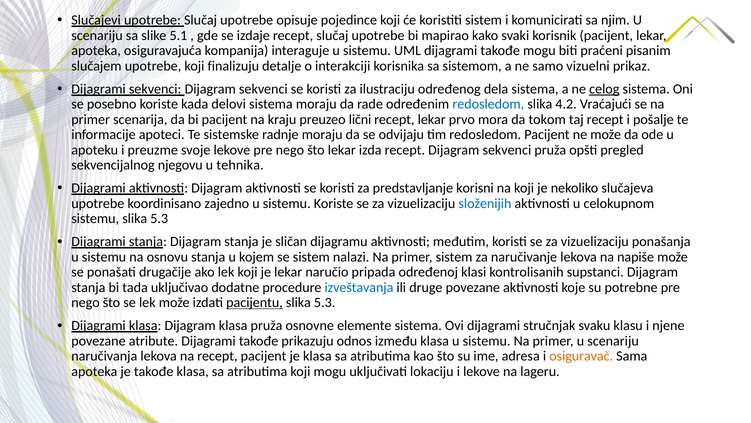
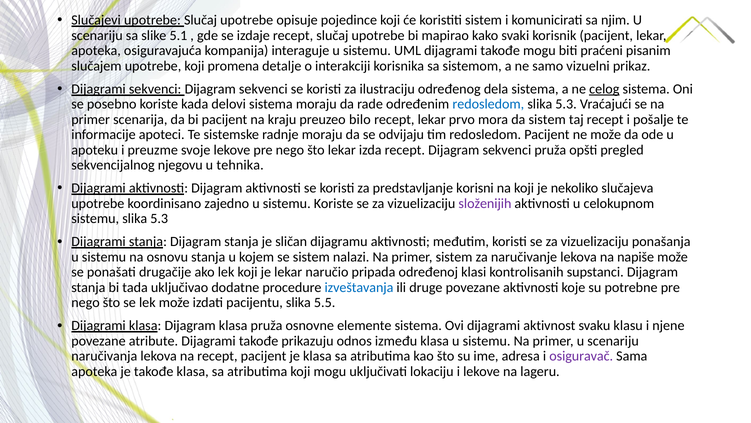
finalizuju: finalizuju -> promena (233, 66)
4.2: 4.2 -> 5.3 (566, 104)
lični: lični -> bilo (360, 119)
da tokom: tokom -> sistem (547, 119)
složenijih colour: blue -> purple (485, 203)
pacijentu underline: present -> none (255, 302)
5.3: 5.3 -> 5.5 (325, 302)
stručnjak: stručnjak -> aktivnost (549, 325)
osiguravač colour: orange -> purple (581, 356)
